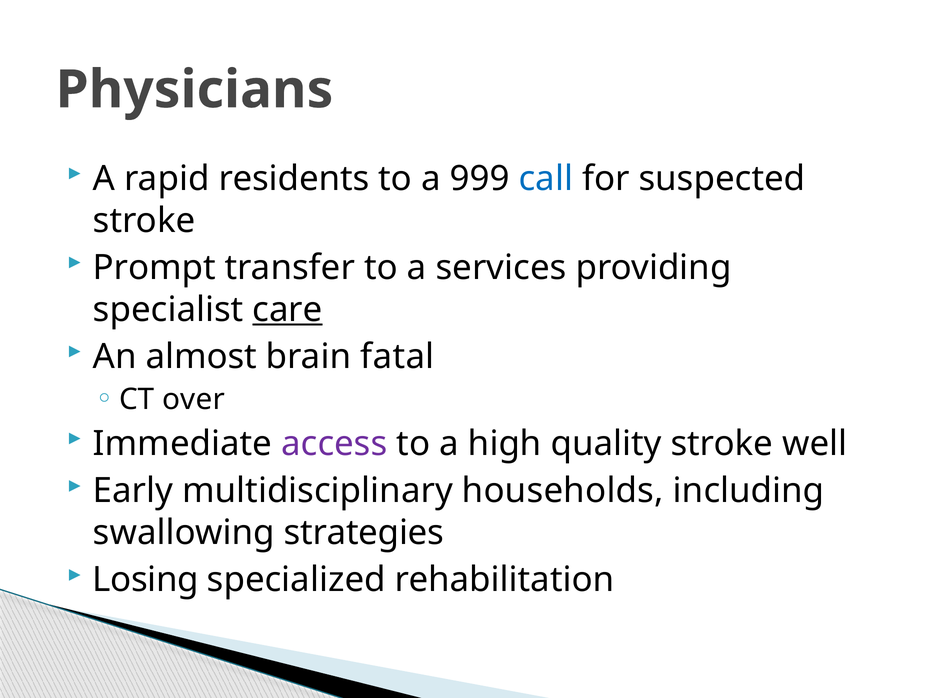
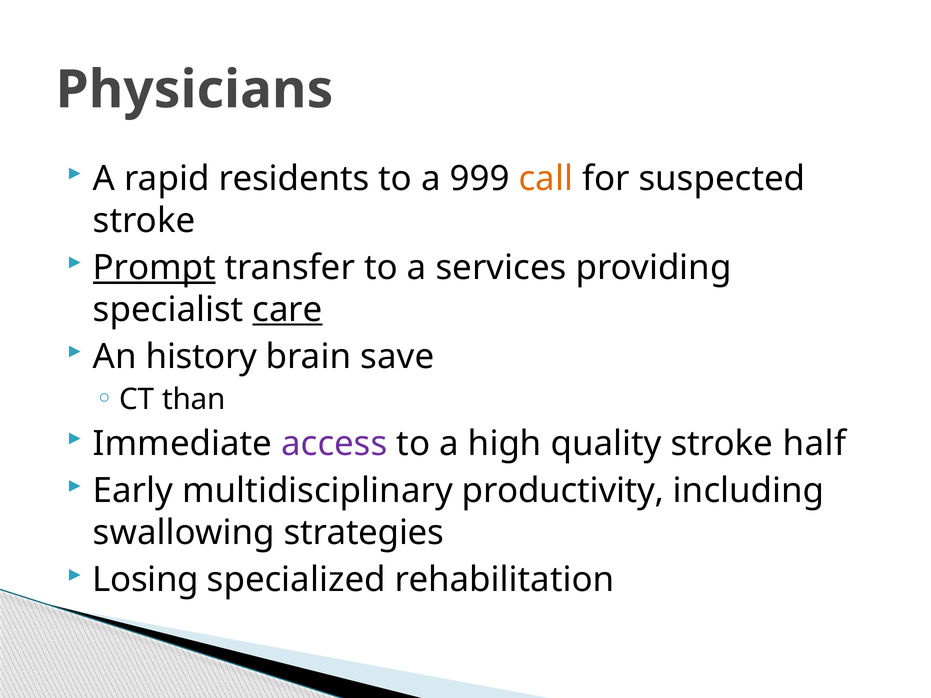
call colour: blue -> orange (546, 179)
Prompt underline: none -> present (154, 268)
almost: almost -> history (201, 357)
fatal: fatal -> save (397, 357)
over: over -> than (194, 400)
well: well -> half (814, 444)
households: households -> productivity (563, 491)
